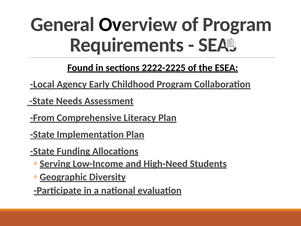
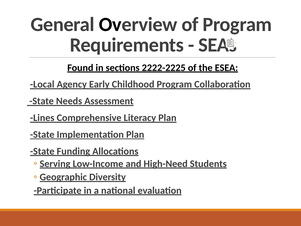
From: From -> Lines (42, 118)
